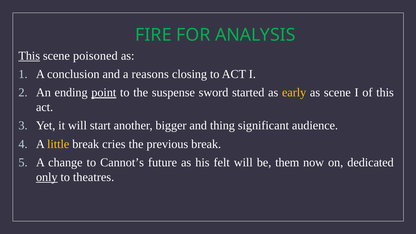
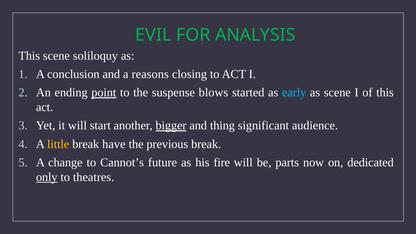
FIRE: FIRE -> EVIL (153, 35)
This underline: present -> none (29, 56)
poisoned: poisoned -> soliloquy (95, 56)
sword: sword -> blows (213, 93)
early colour: yellow -> light blue (294, 93)
bigger underline: none -> present (171, 126)
cries: cries -> have (114, 144)
felt: felt -> fire (222, 162)
them: them -> parts (287, 162)
